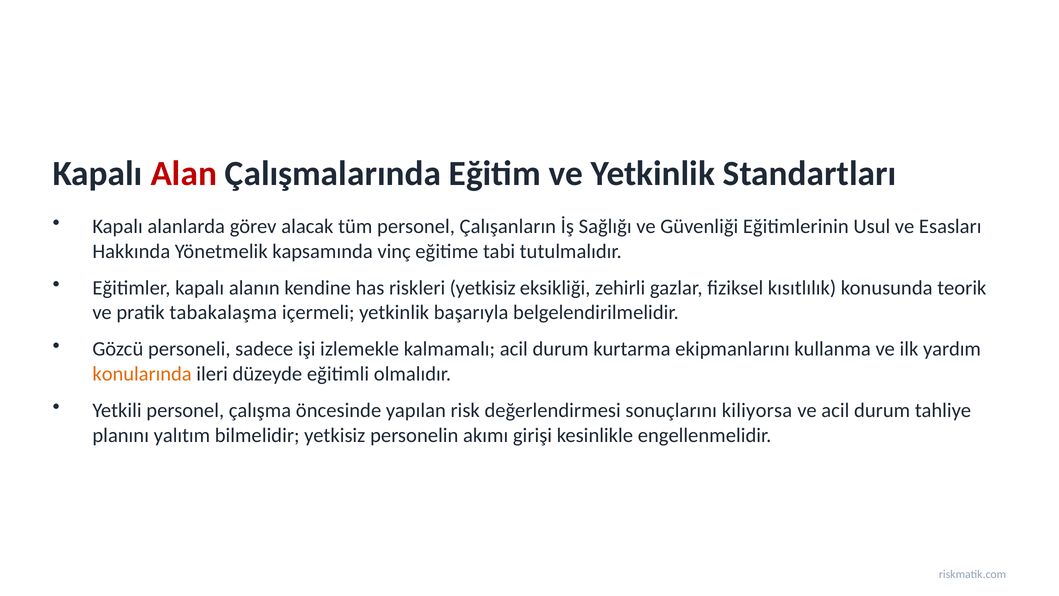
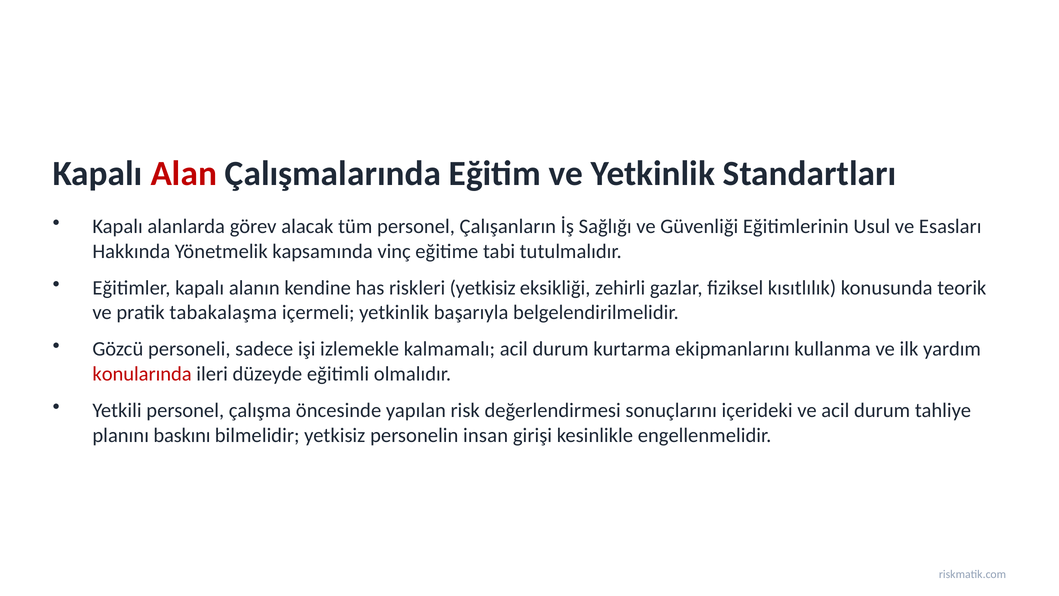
konularında colour: orange -> red (142, 374)
kiliyorsa: kiliyorsa -> içerideki (757, 410)
yalıtım: yalıtım -> baskını (182, 435)
akımı: akımı -> insan (486, 435)
